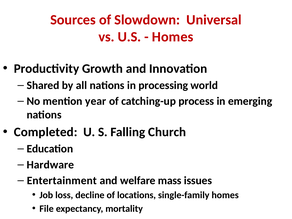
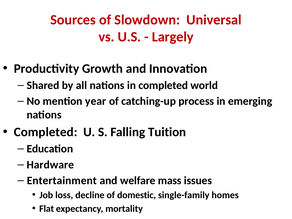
Homes: Homes -> Largely (173, 37)
in processing: processing -> completed (163, 85)
Church: Church -> Tuition (167, 132)
locations: locations -> domestic (137, 195)
File: File -> Flat (47, 209)
